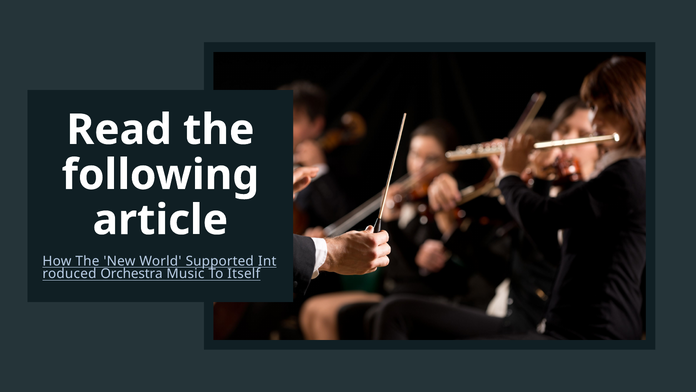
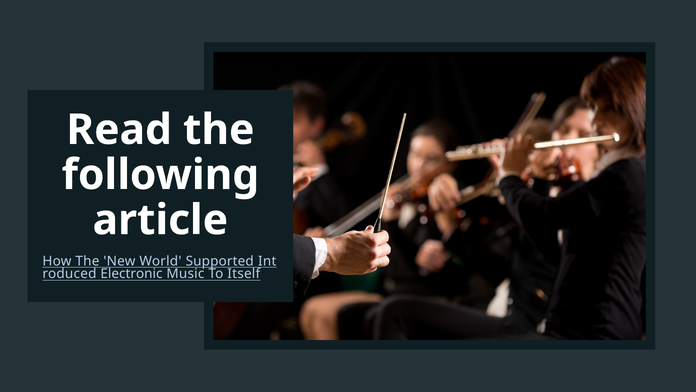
Orchestra: Orchestra -> Electronic (131, 274)
